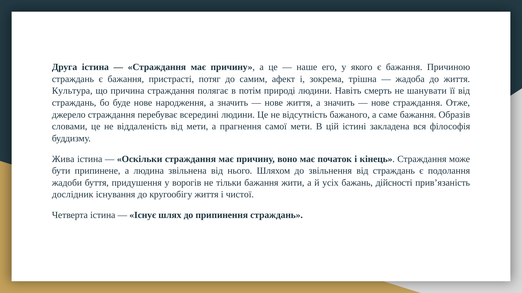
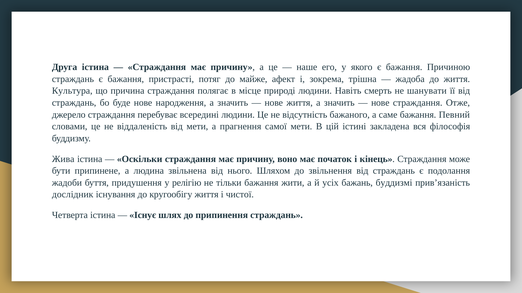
самим: самим -> майже (253, 79)
потім: потім -> місце (250, 91)
Образів: Образів -> Певний (454, 115)
ворогів: ворогів -> релігію (187, 183)
дійсності: дійсності -> буддизмі (394, 183)
